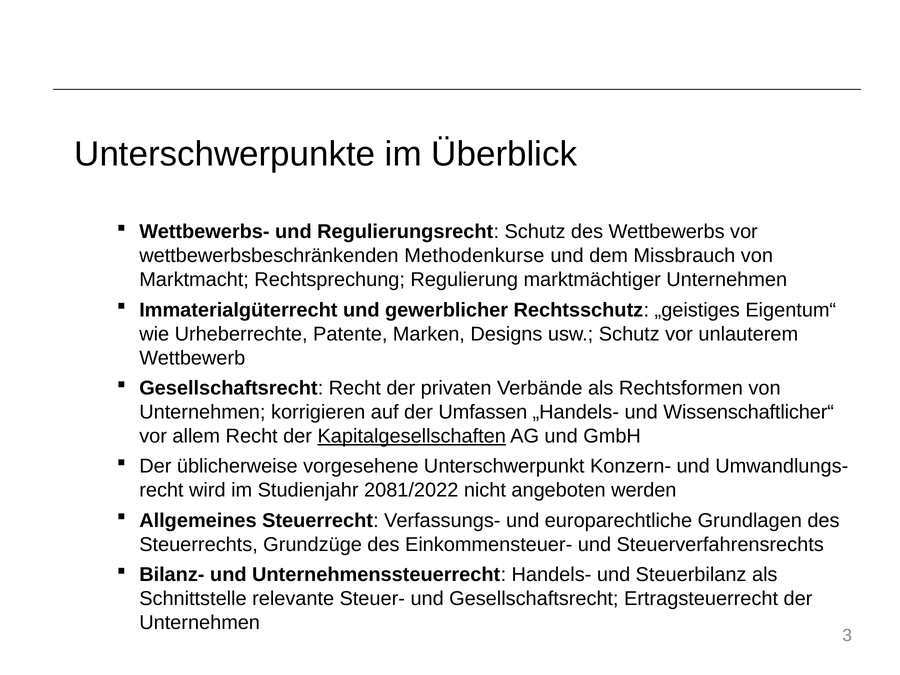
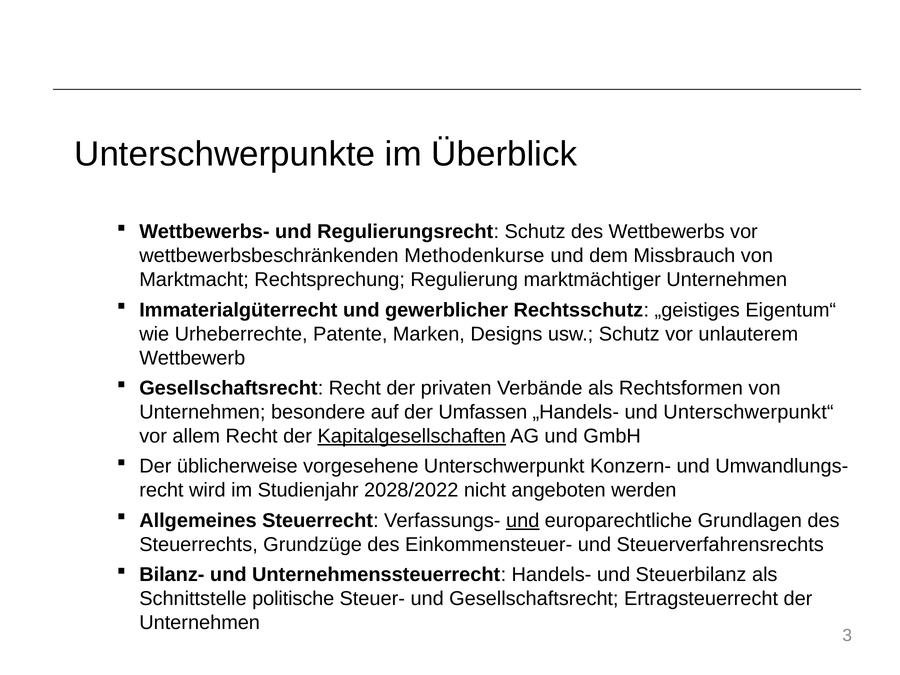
korrigieren: korrigieren -> besondere (318, 412)
Wissenschaftlicher“: Wissenschaftlicher“ -> Unterschwerpunkt“ (748, 412)
2081/2022: 2081/2022 -> 2028/2022 (411, 490)
und underline: none -> present (523, 521)
relevante: relevante -> politische (293, 599)
